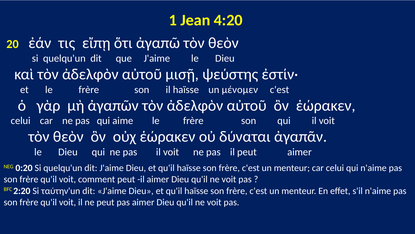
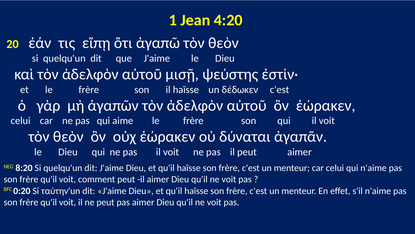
μένομεν: μένομεν -> δέδωκεν (240, 90)
0:20: 0:20 -> 8:20 (24, 168)
2:20: 2:20 -> 0:20 (22, 191)
